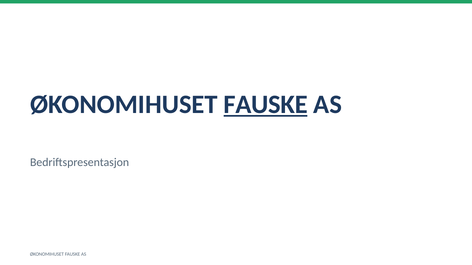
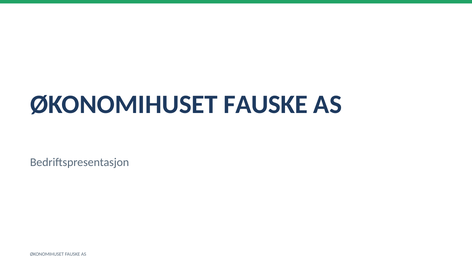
FAUSKE underline: present -> none (266, 105)
